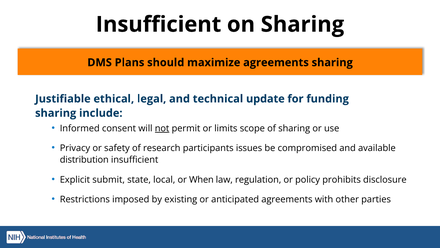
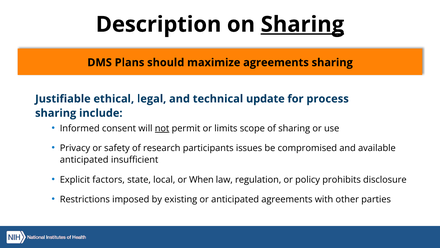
Insufficient: Insufficient -> Description (159, 24)
Sharing underline: none -> present (302, 24)
funding: funding -> process (328, 99)
distribution: distribution -> anticipated (84, 160)
submit: submit -> factors (109, 179)
